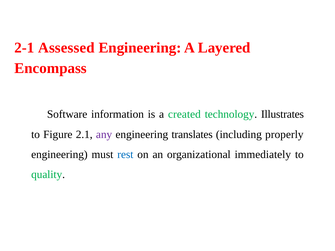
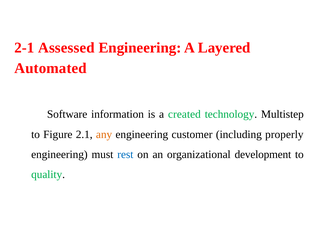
Encompass: Encompass -> Automated (51, 68)
Illustrates: Illustrates -> Multistep (282, 114)
any colour: purple -> orange (104, 134)
translates: translates -> customer (192, 134)
immediately: immediately -> development (263, 155)
